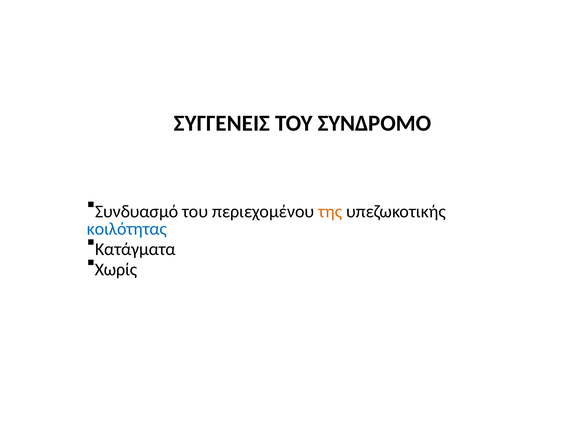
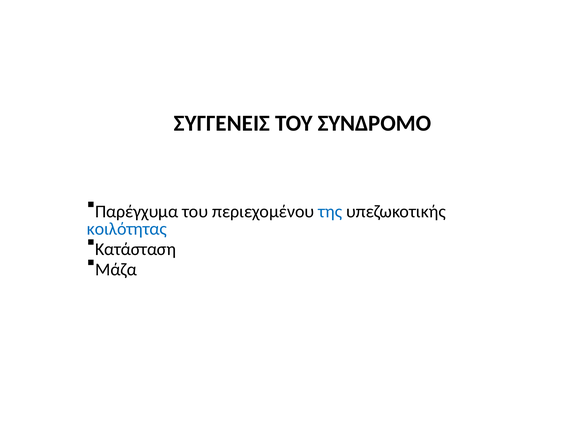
Συνδυασμό: Συνδυασμό -> Παρέγχυμα (137, 211)
της colour: orange -> blue (330, 211)
Κατάγματα: Κατάγματα -> Κατάσταση (135, 249)
Χωρίς: Χωρίς -> Μάζα (116, 269)
